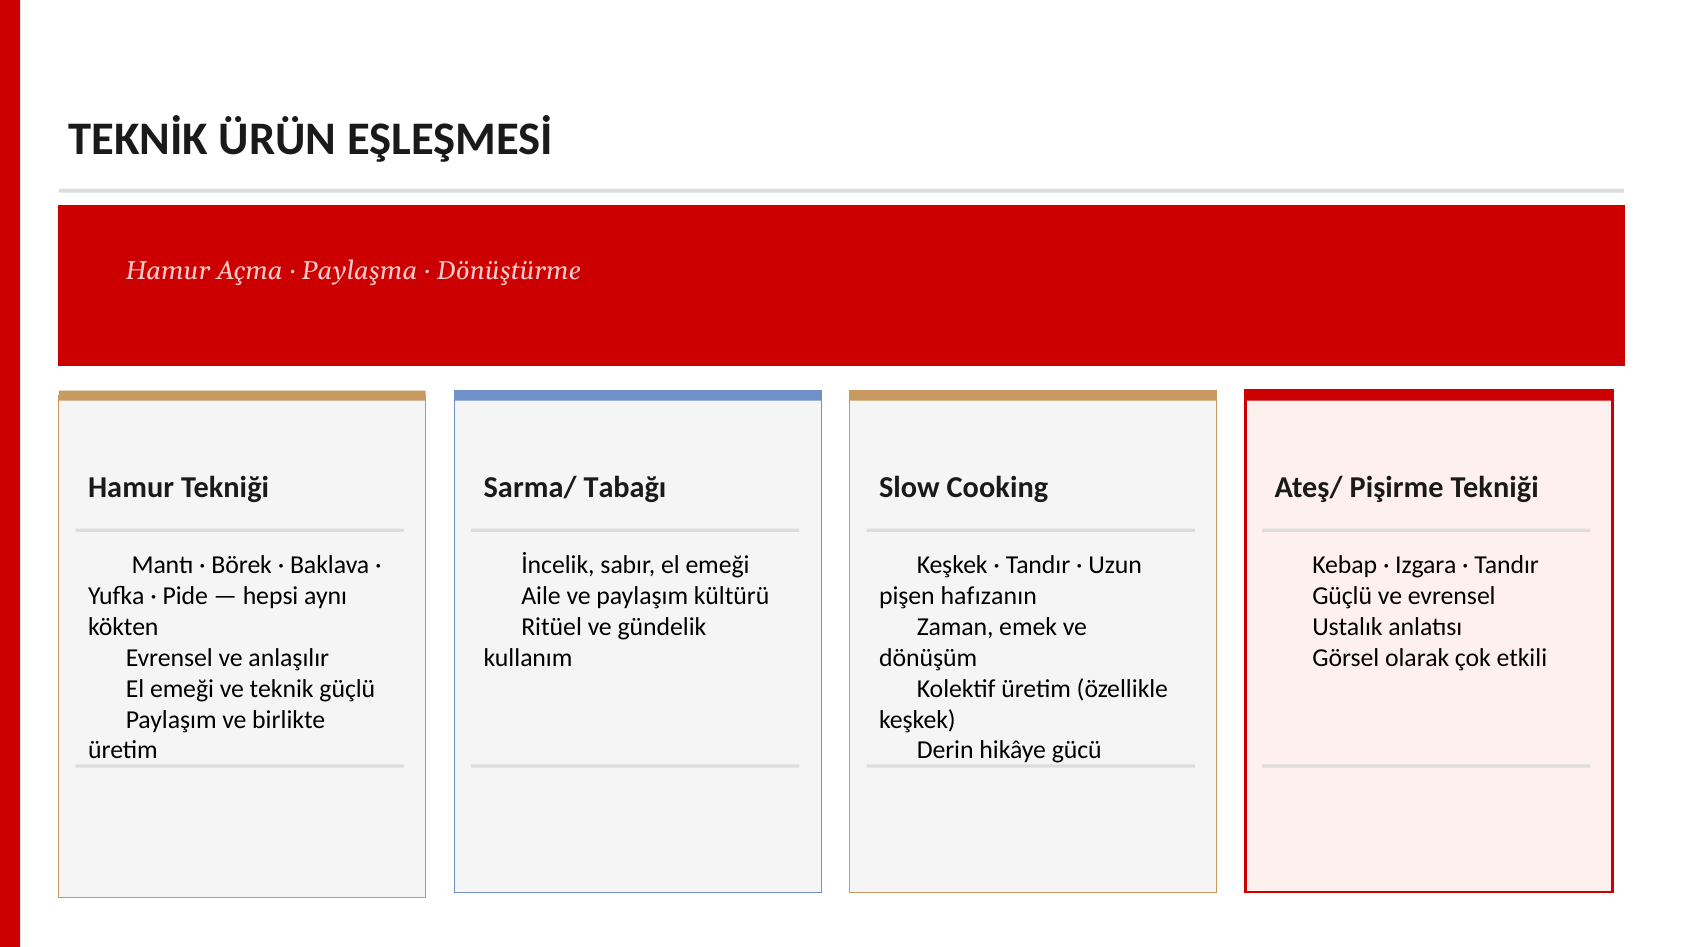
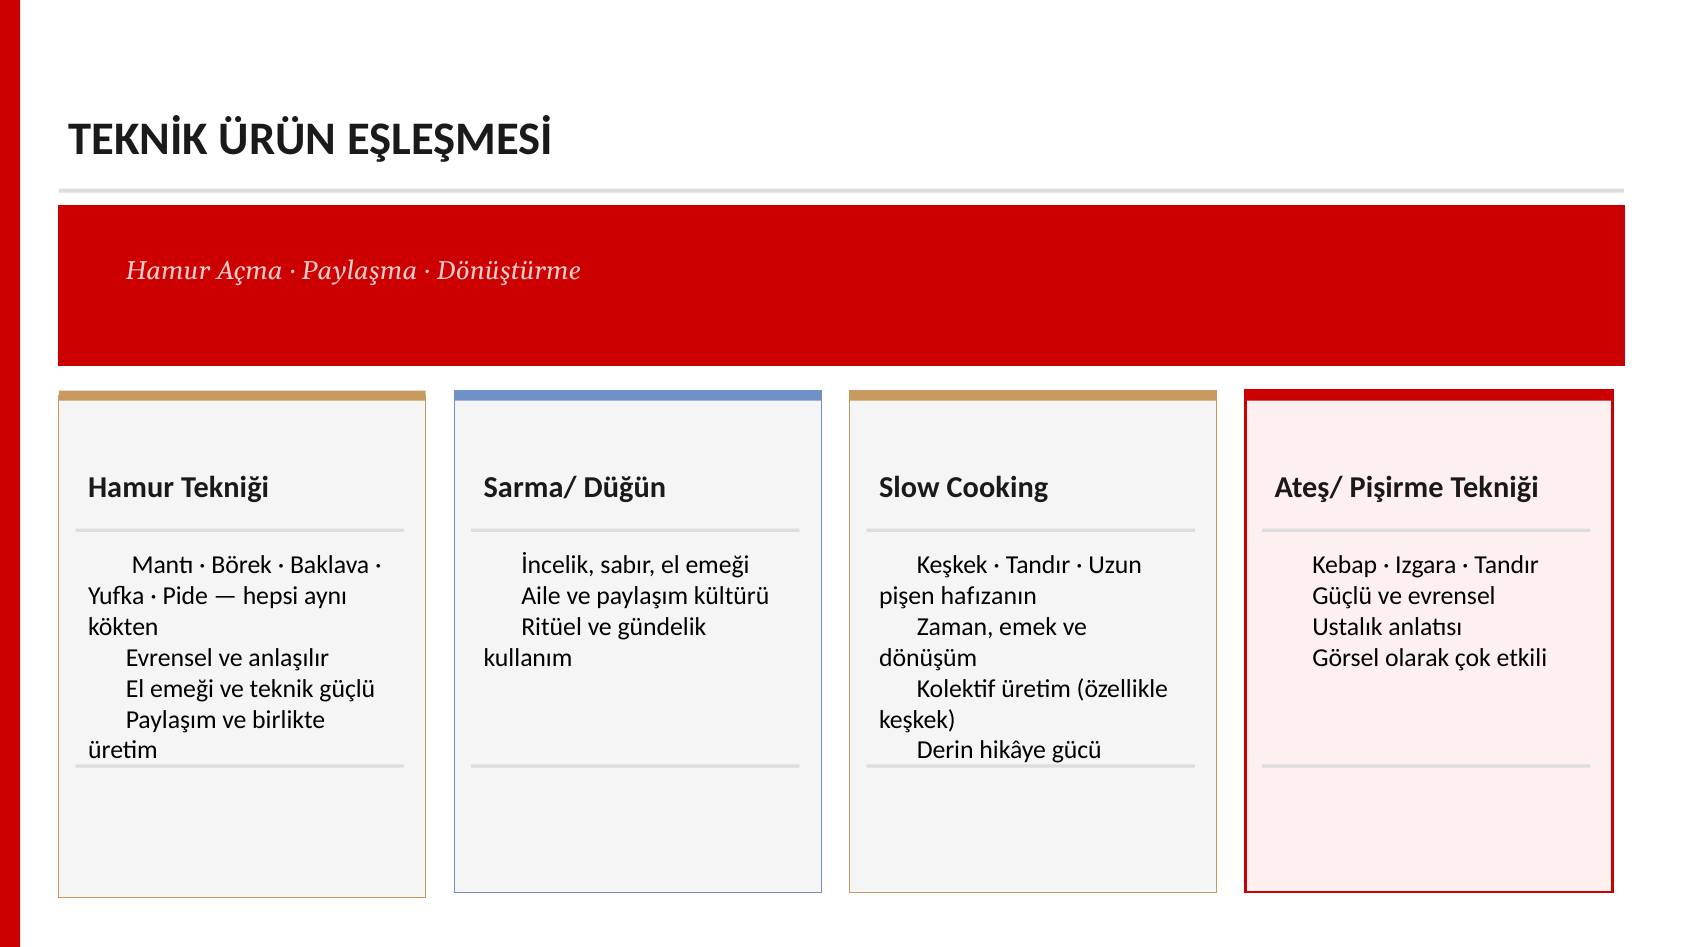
Tabağı: Tabağı -> Düğün (625, 488)
